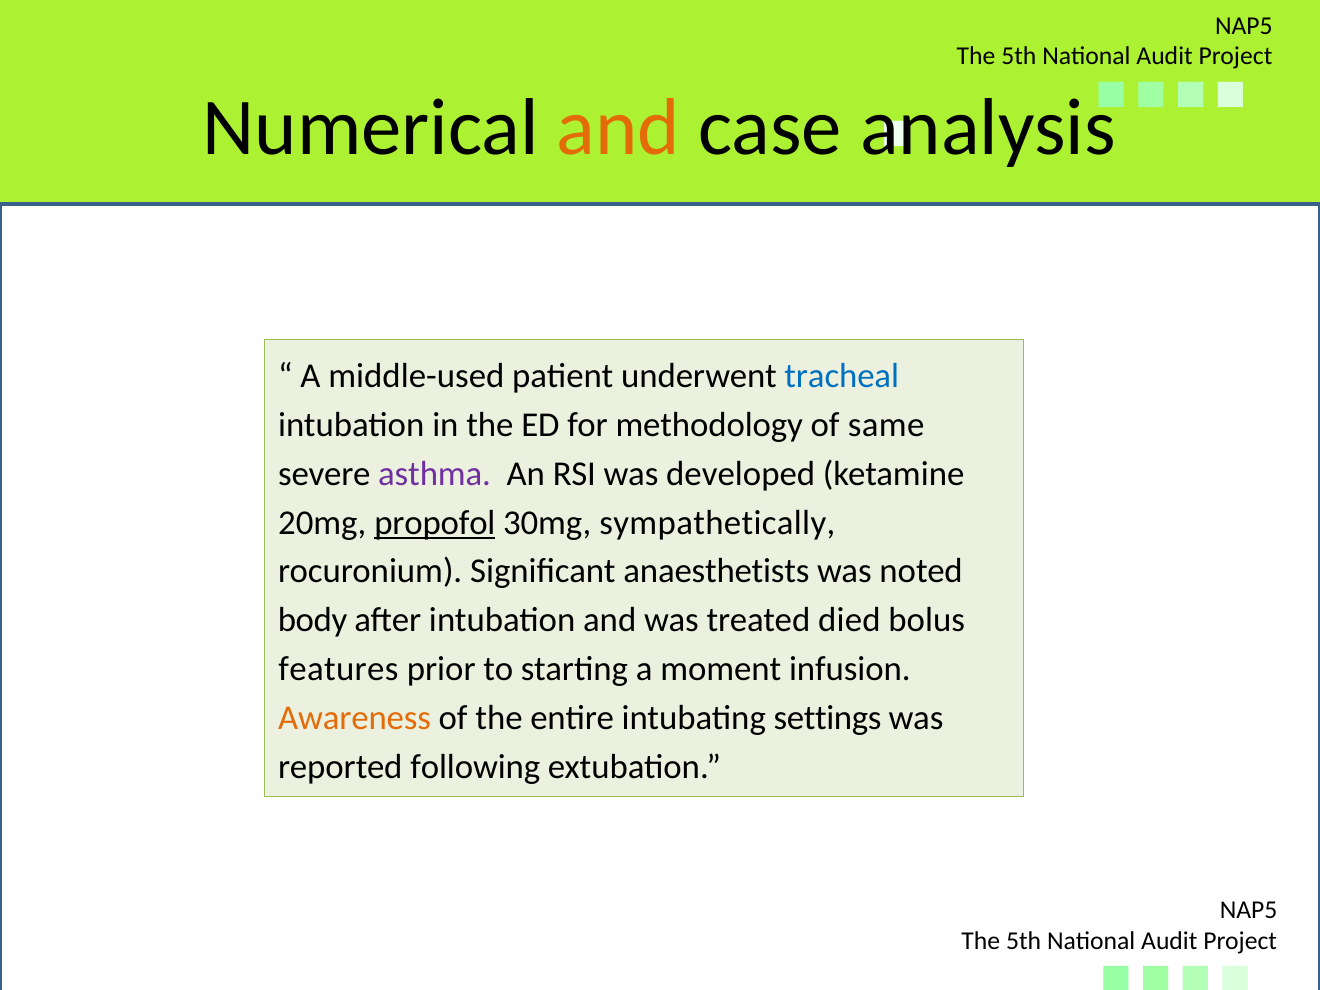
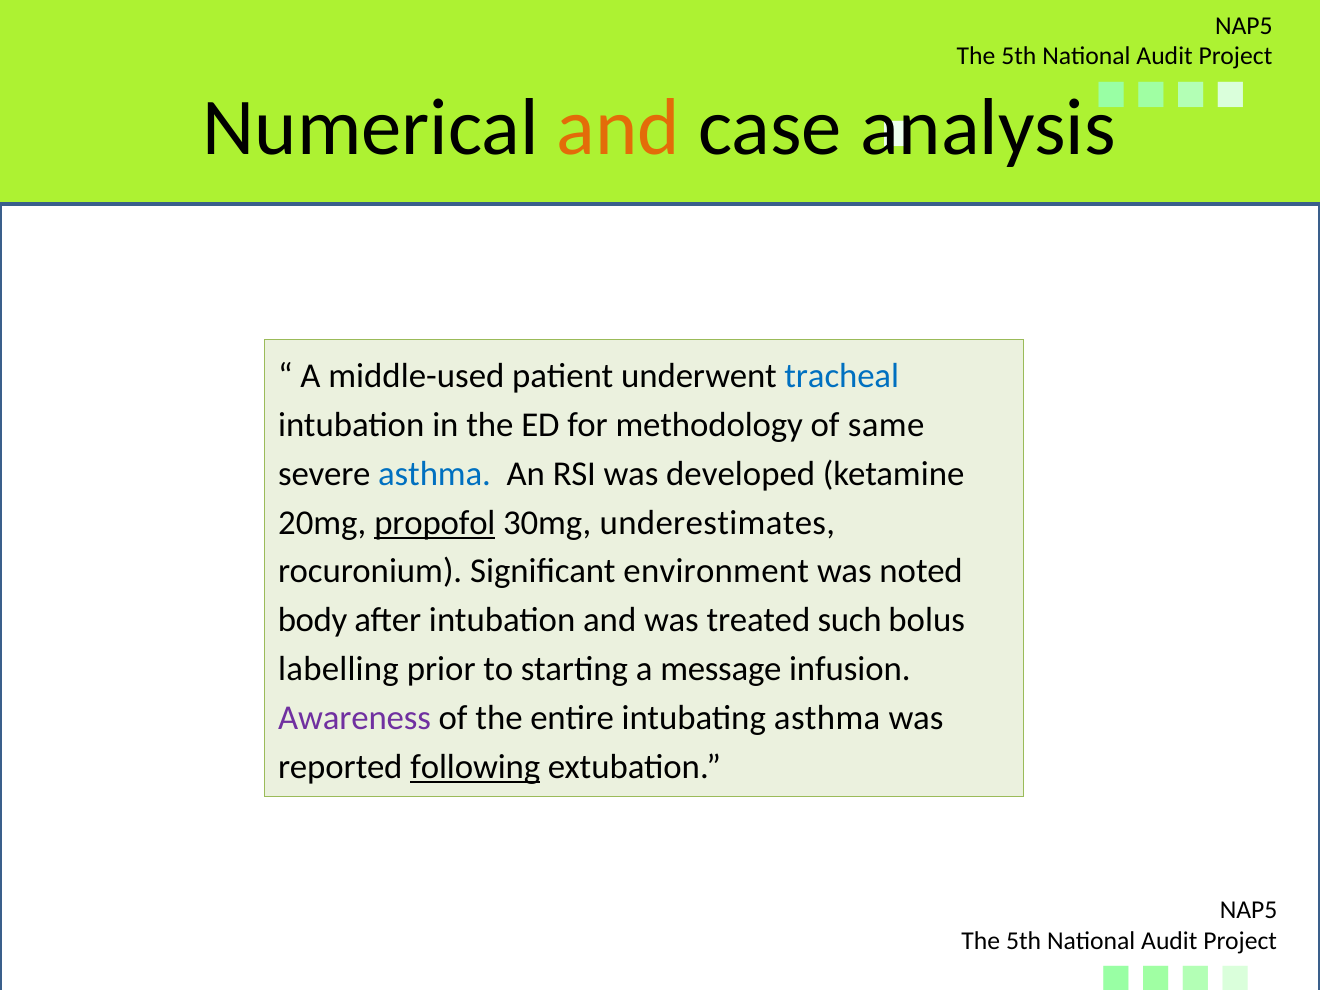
asthma colour: purple -> blue (435, 474)
sympathetically: sympathetically -> underestimates (717, 523)
anaesthetists: anaesthetists -> environment (716, 571)
died: died -> such (850, 620)
features: features -> labelling (338, 669)
moment: moment -> message (721, 669)
Awareness colour: orange -> purple (355, 718)
intubating settings: settings -> asthma (827, 718)
following underline: none -> present (475, 767)
